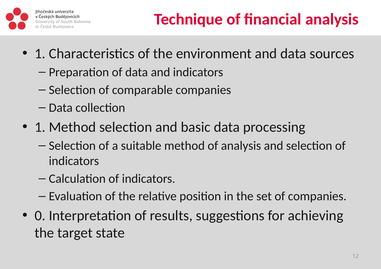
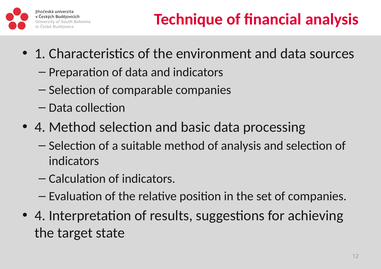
1: 1 -> 4 (40, 127)
0: 0 -> 4 (40, 216)
